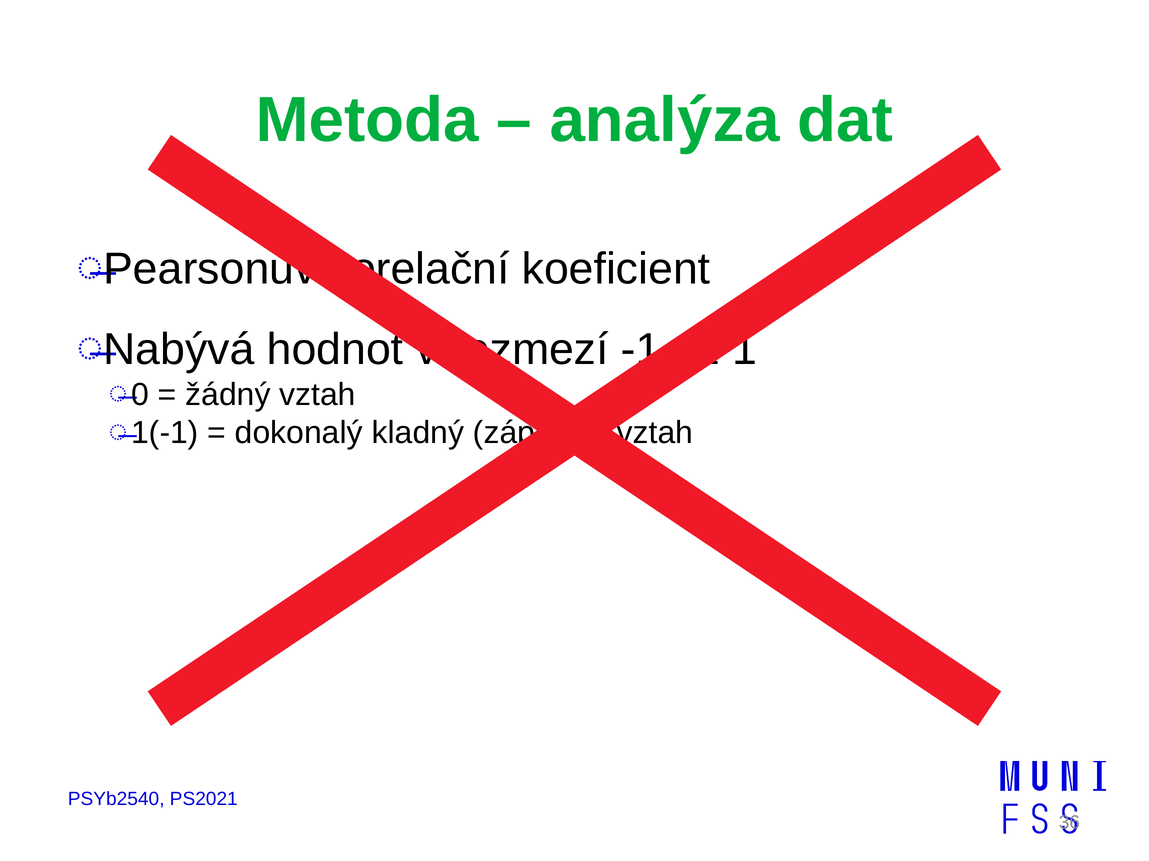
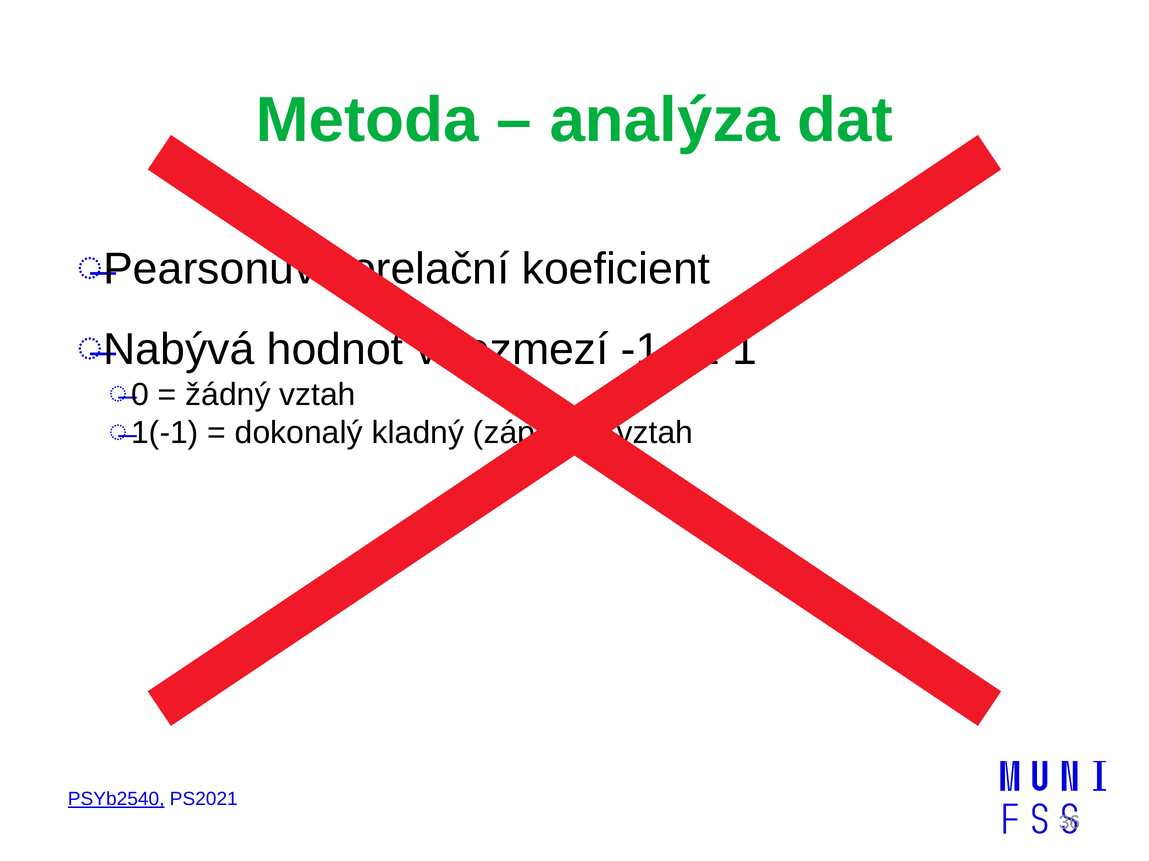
PSYb2540 underline: none -> present (116, 800)
